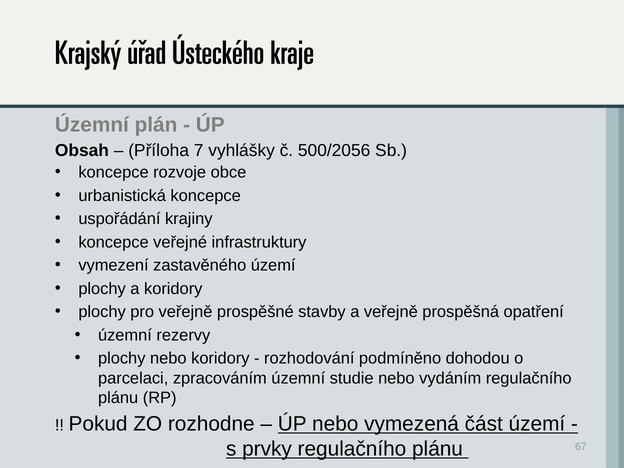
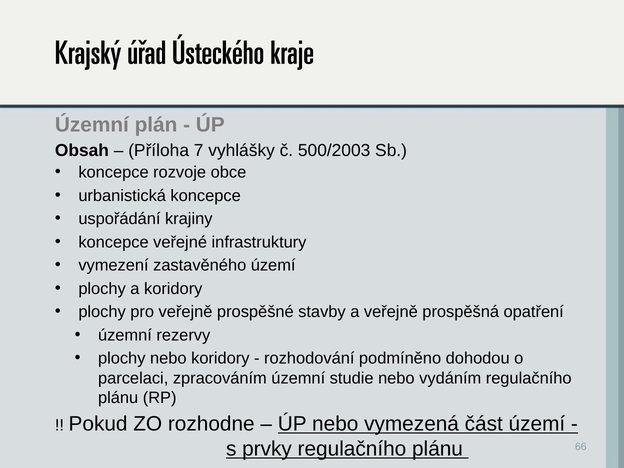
500/2056: 500/2056 -> 500/2003 (334, 150)
67: 67 -> 66 (581, 447)
